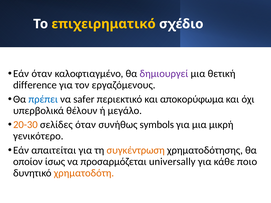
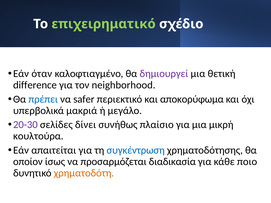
επιχειρηματικό colour: yellow -> light green (104, 24)
εργαζόμενους: εργαζόμενους -> neighborhood (124, 85)
θέλουν: θέλουν -> μακριά (82, 111)
20-30 colour: orange -> purple (25, 125)
σελίδες όταν: όταν -> δίνει (86, 125)
symbols: symbols -> πλαίσιο (157, 125)
γενικότερο: γενικότερο -> κουλτούρα (38, 136)
συγκέντρωση colour: orange -> blue (136, 150)
universally: universally -> διαδικασία (172, 162)
